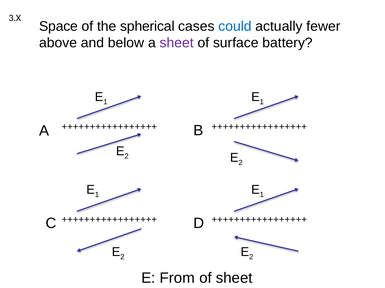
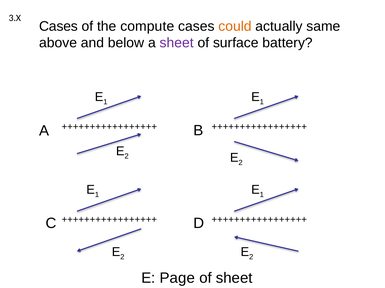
Space: Space -> Cases (59, 26)
spherical: spherical -> compute (147, 26)
could colour: blue -> orange (235, 26)
fewer: fewer -> same (323, 26)
From: From -> Page (177, 279)
